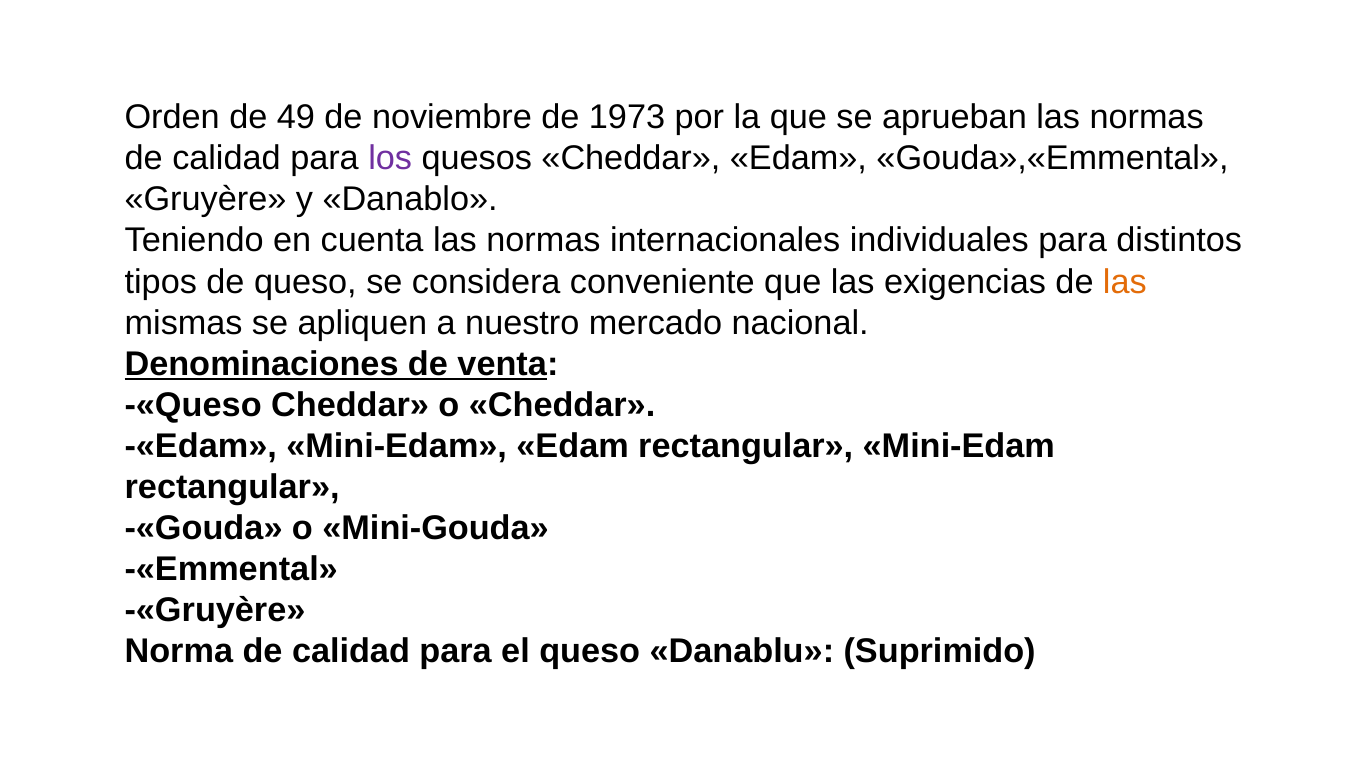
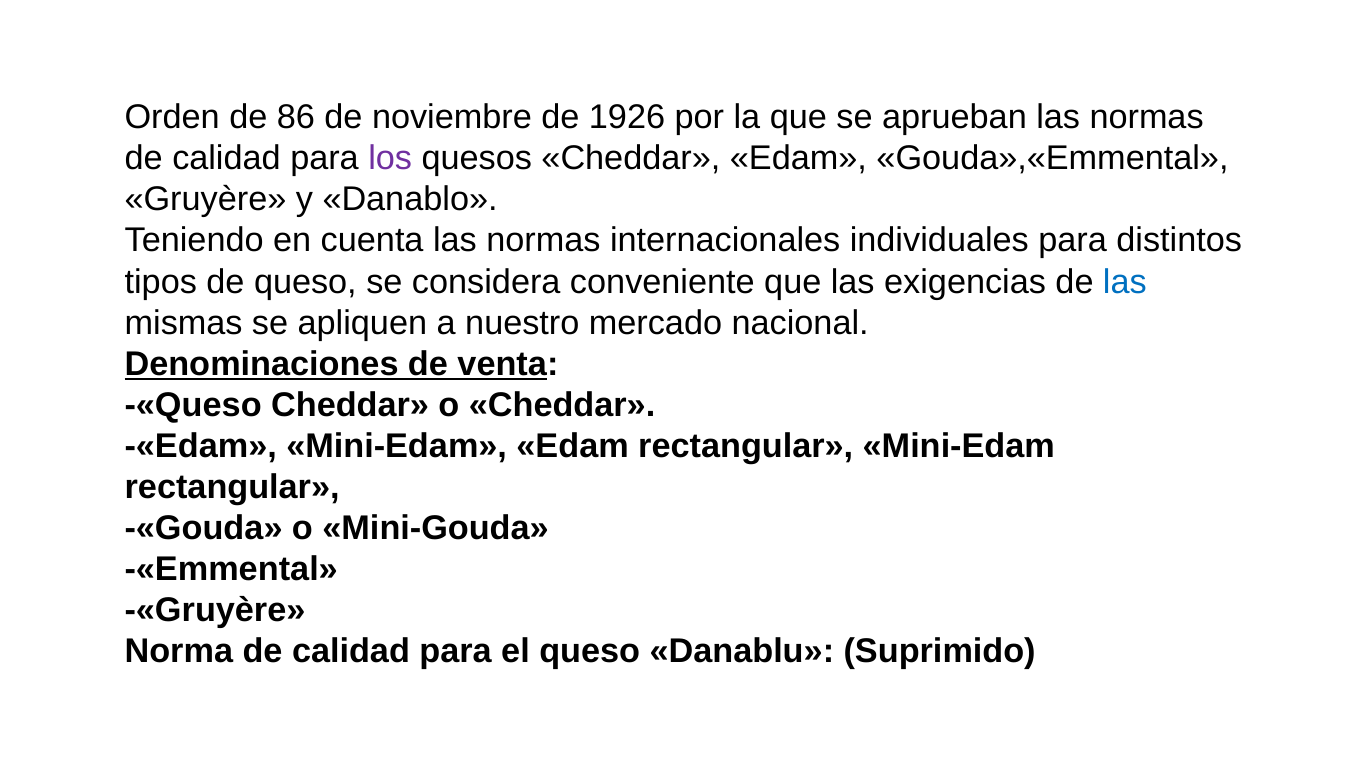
49: 49 -> 86 (296, 118)
1973: 1973 -> 1926 (627, 118)
las colour: orange -> blue (1125, 282)
